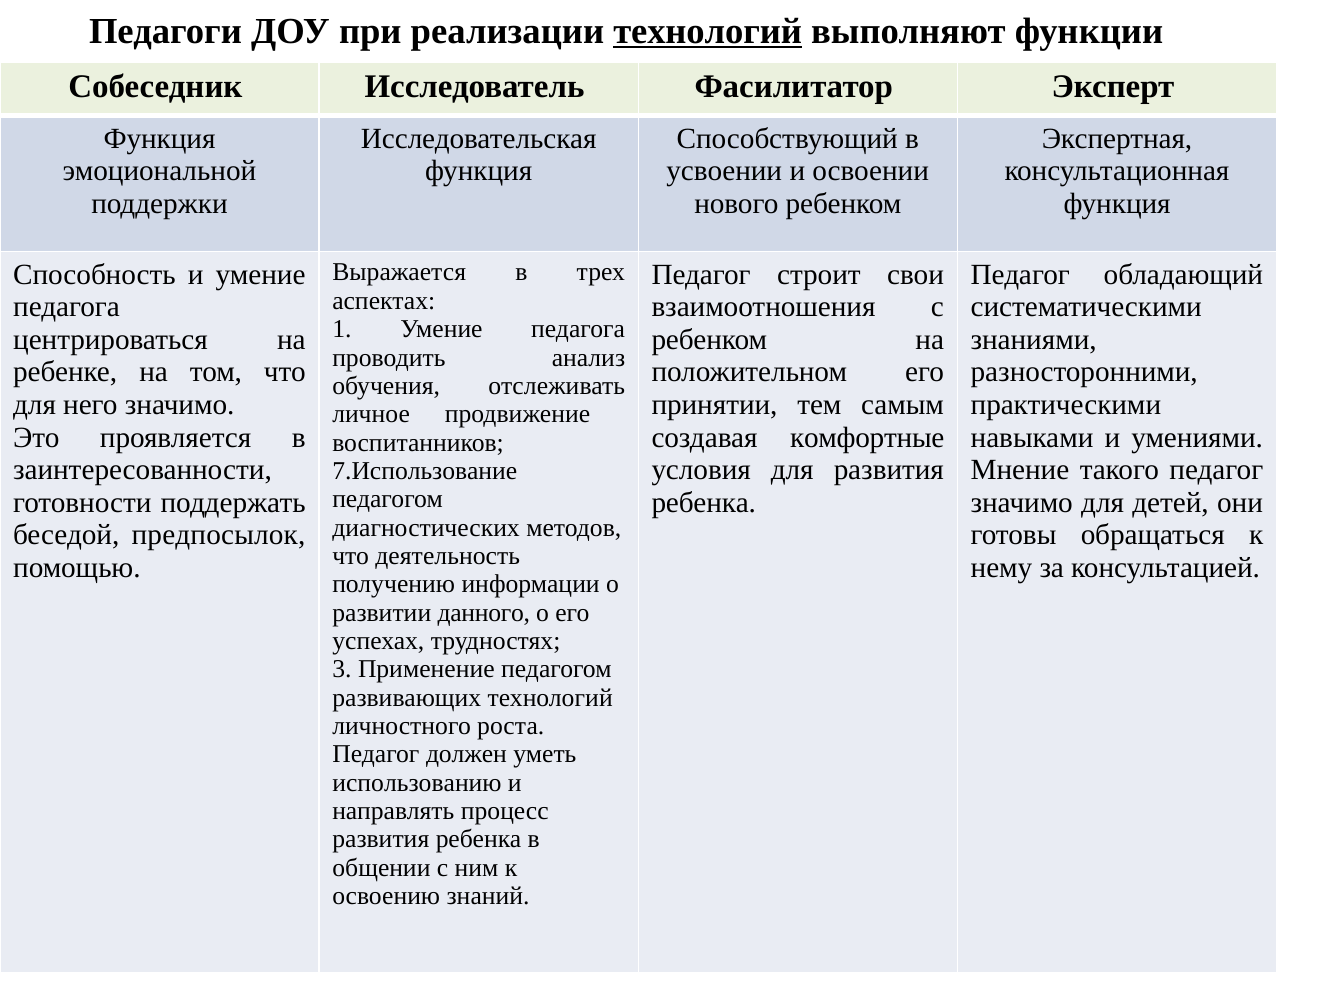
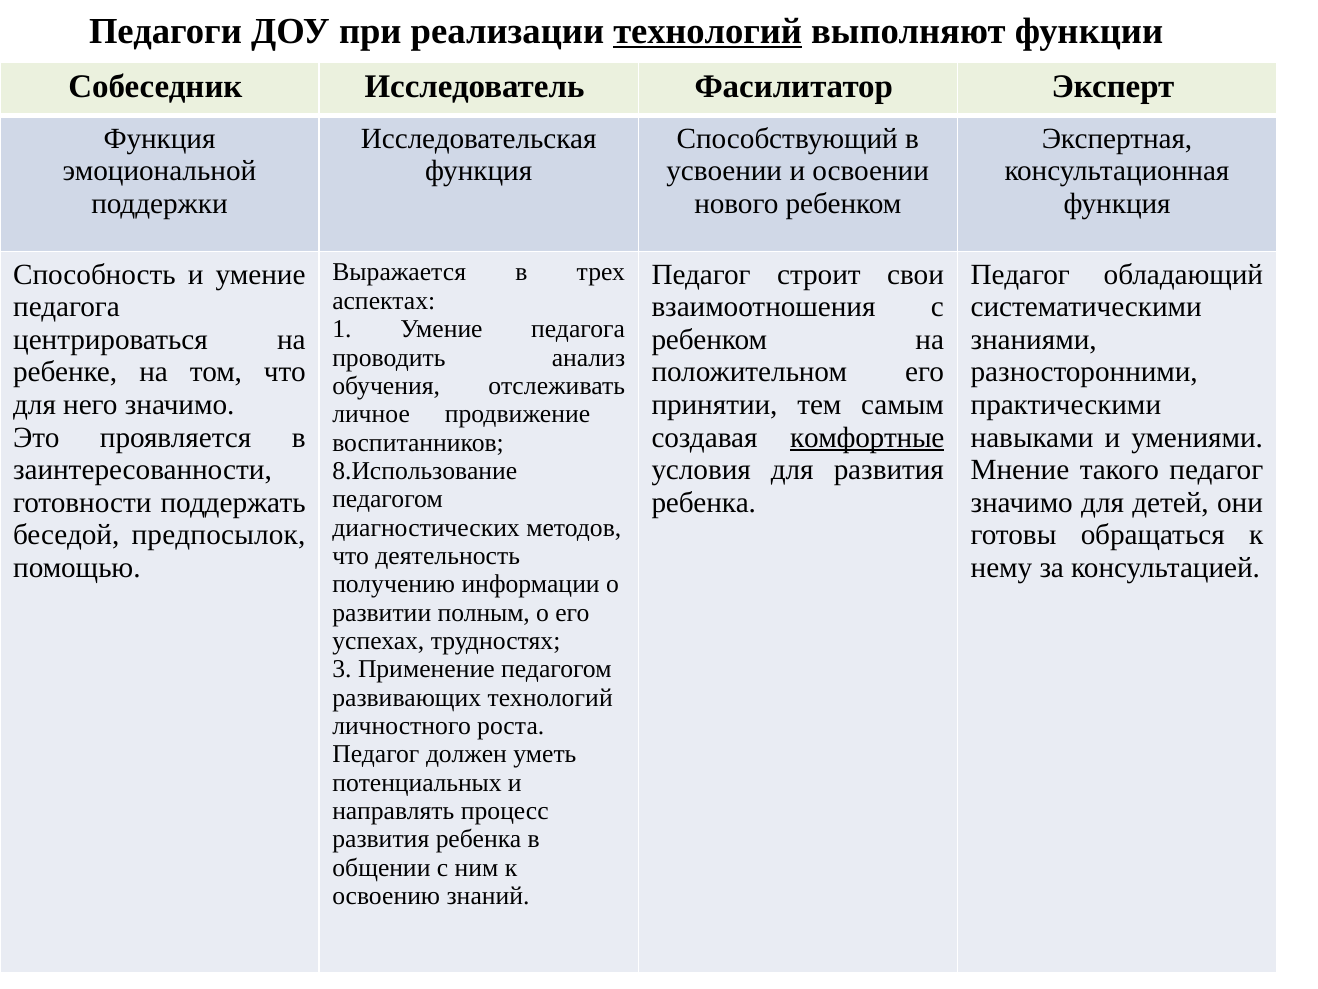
комфортные underline: none -> present (867, 437)
7.Использование: 7.Использование -> 8.Использование (425, 471)
данного: данного -> полным (484, 612)
использованию: использованию -> потенциальных (417, 782)
